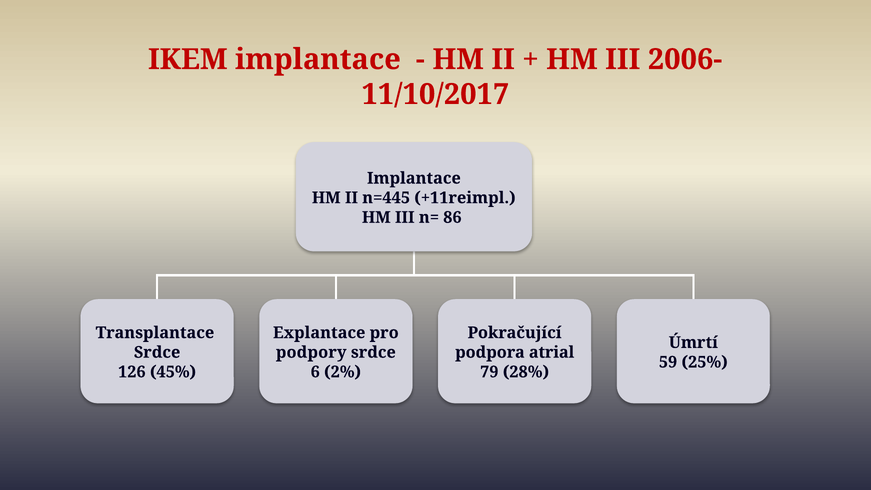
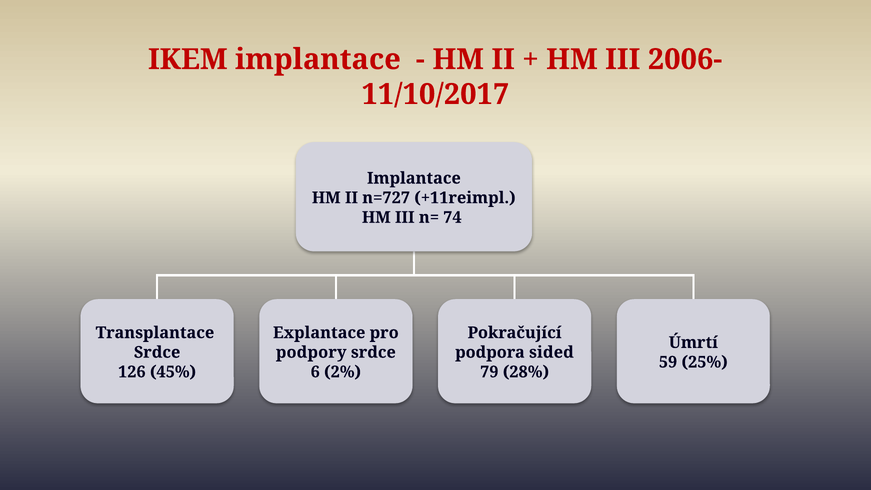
n=445: n=445 -> n=727 (386, 198)
86: 86 -> 74 (452, 217)
atrial: atrial -> sided (551, 352)
